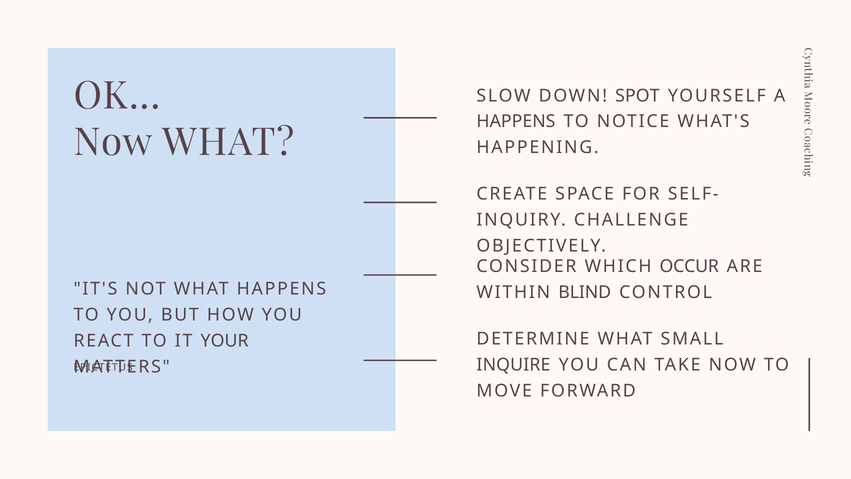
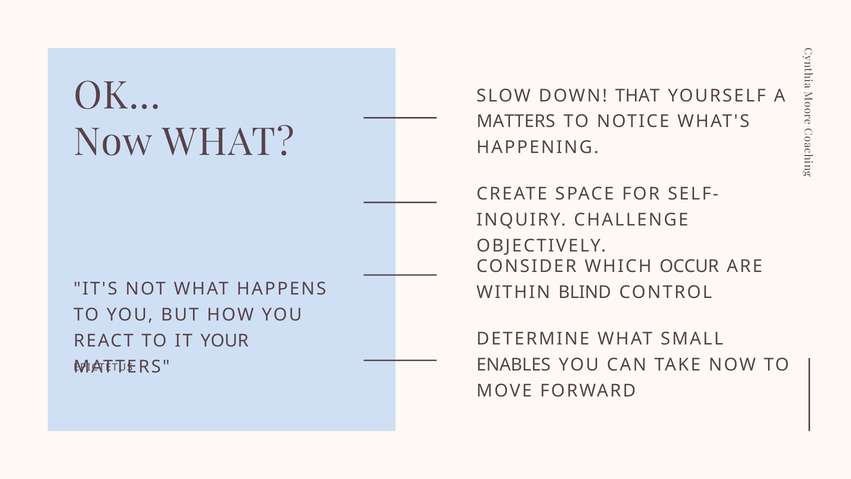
SPOT: SPOT -> THAT (637, 96)
HAPPENS: HAPPENS -> MATTERS (516, 122)
INQUIRE: INQUIRE -> ENABLES (514, 365)
